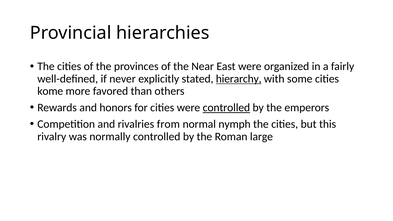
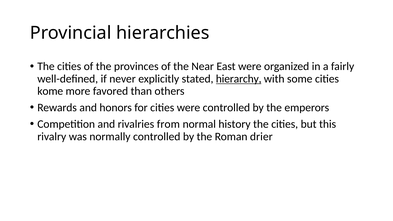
controlled underline: present -> none (226, 108)
nymph: nymph -> history (235, 124)
large: large -> drier (261, 137)
